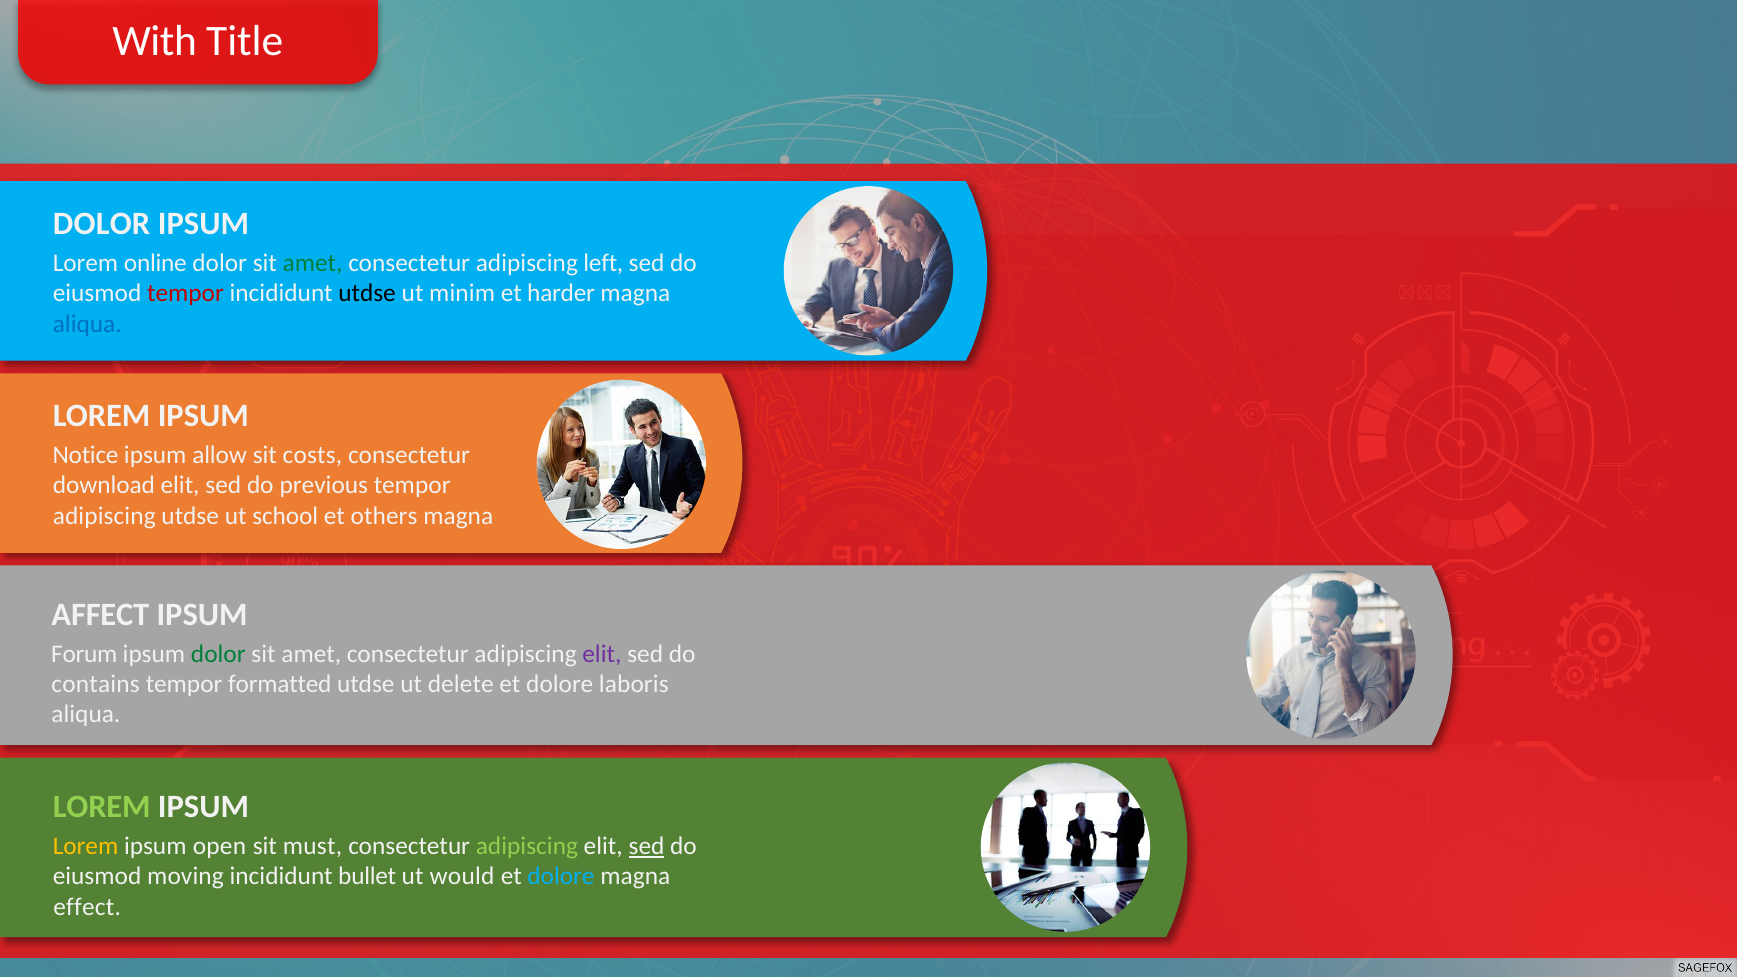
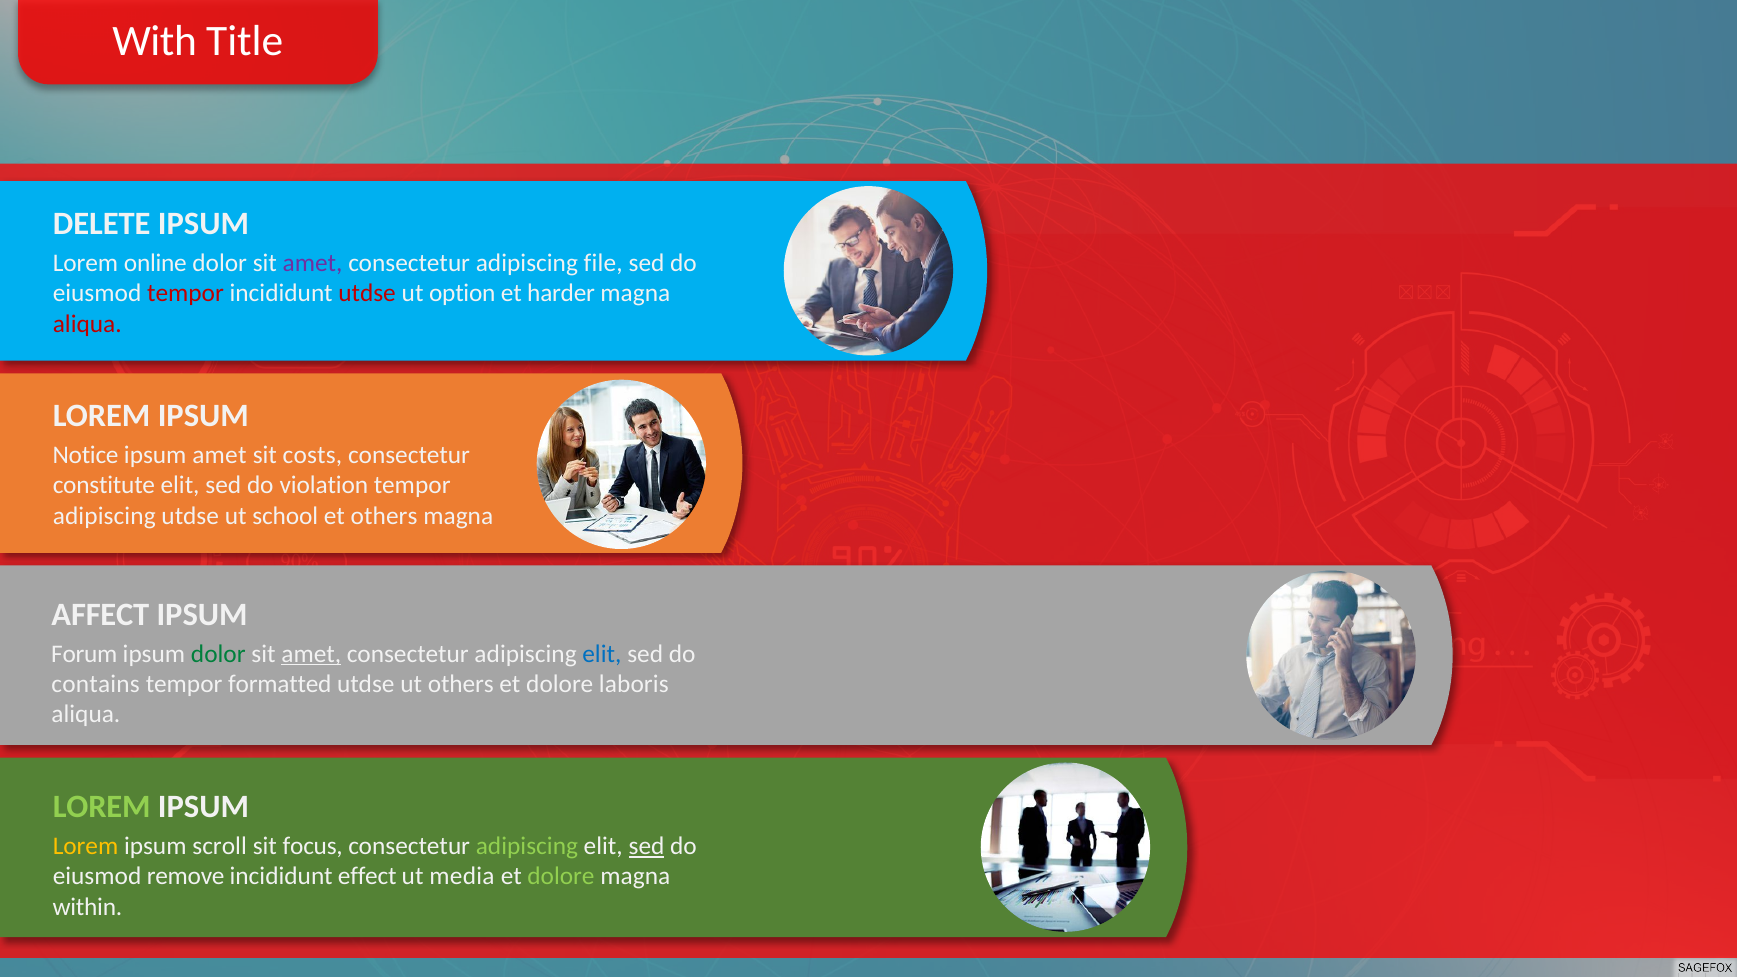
DOLOR: DOLOR -> DELETE (102, 224)
amet colour: green -> purple (313, 263)
left: left -> file (603, 263)
utdse colour: black -> red (367, 293)
minim: minim -> option (462, 293)
aliqua colour: blue -> red (87, 324)
ipsum allow: allow -> amet (219, 455)
download: download -> constitute (104, 486)
previous: previous -> violation (324, 486)
amet underline: none -> present (311, 654)
elit colour: purple -> blue (602, 654)
ut delete: delete -> others (461, 684)
open: open -> scroll (220, 846)
must: must -> focus (313, 846)
moving: moving -> remove (186, 877)
bullet: bullet -> effect (367, 877)
would: would -> media (462, 877)
dolore colour: light blue -> light green (561, 877)
effect: effect -> within (87, 907)
